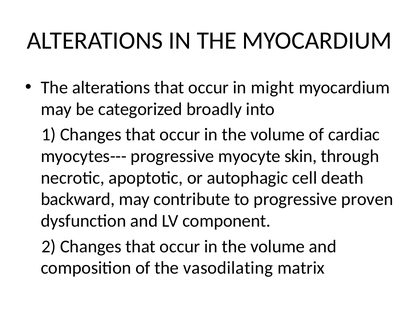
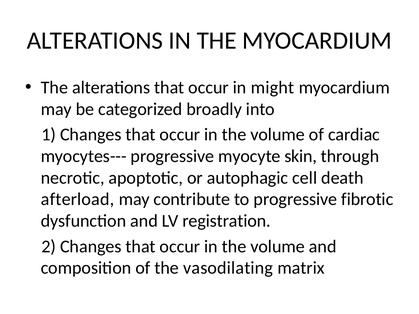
backward: backward -> afterload (78, 200)
proven: proven -> fibrotic (367, 200)
component: component -> registration (227, 221)
